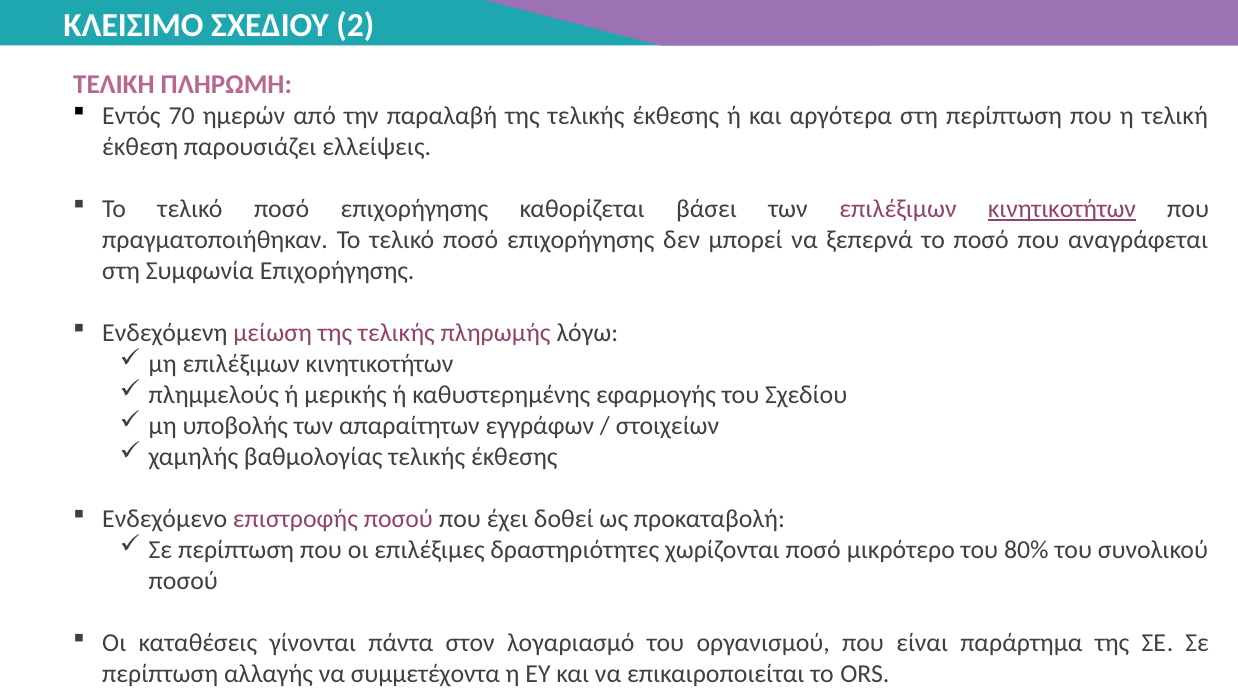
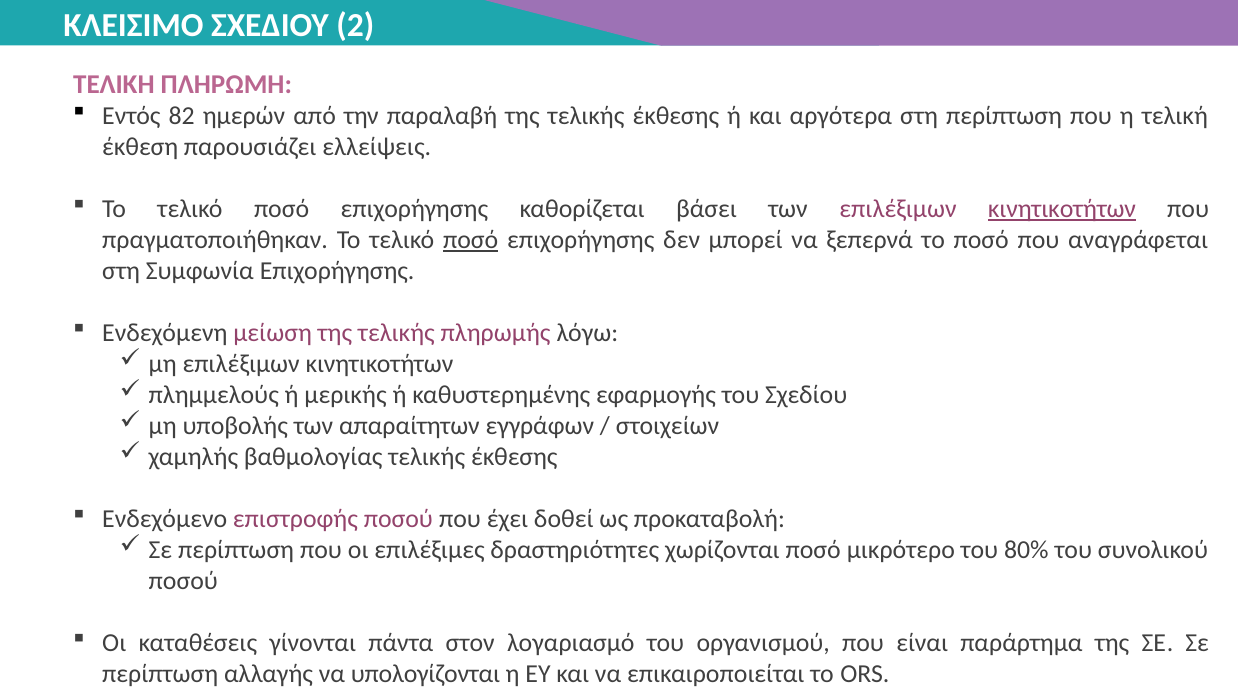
70: 70 -> 82 (182, 116)
ποσό underline: none -> present (471, 240)
συμμετέχοντα: συμμετέχοντα -> υπολογίζονται (425, 673)
